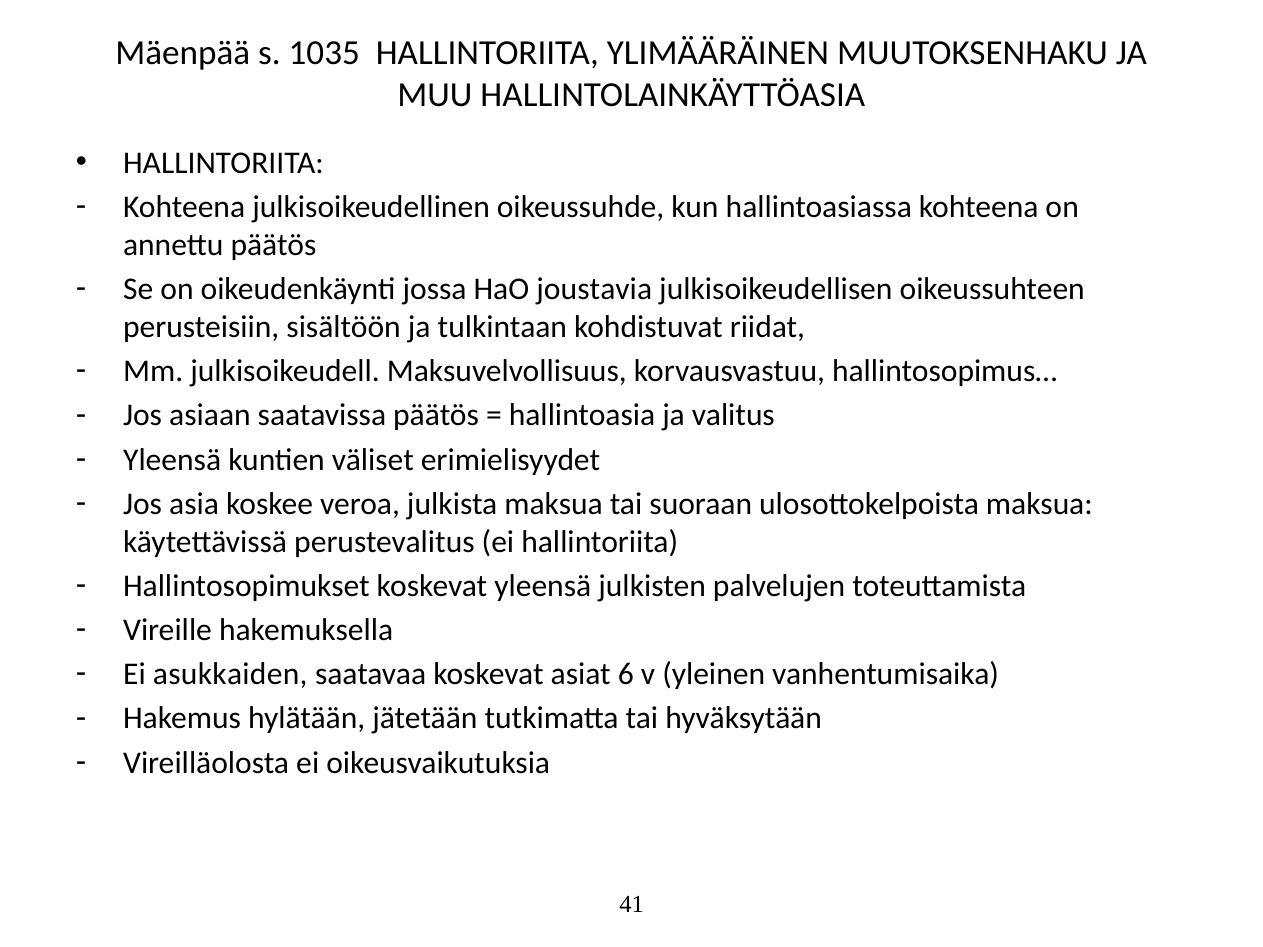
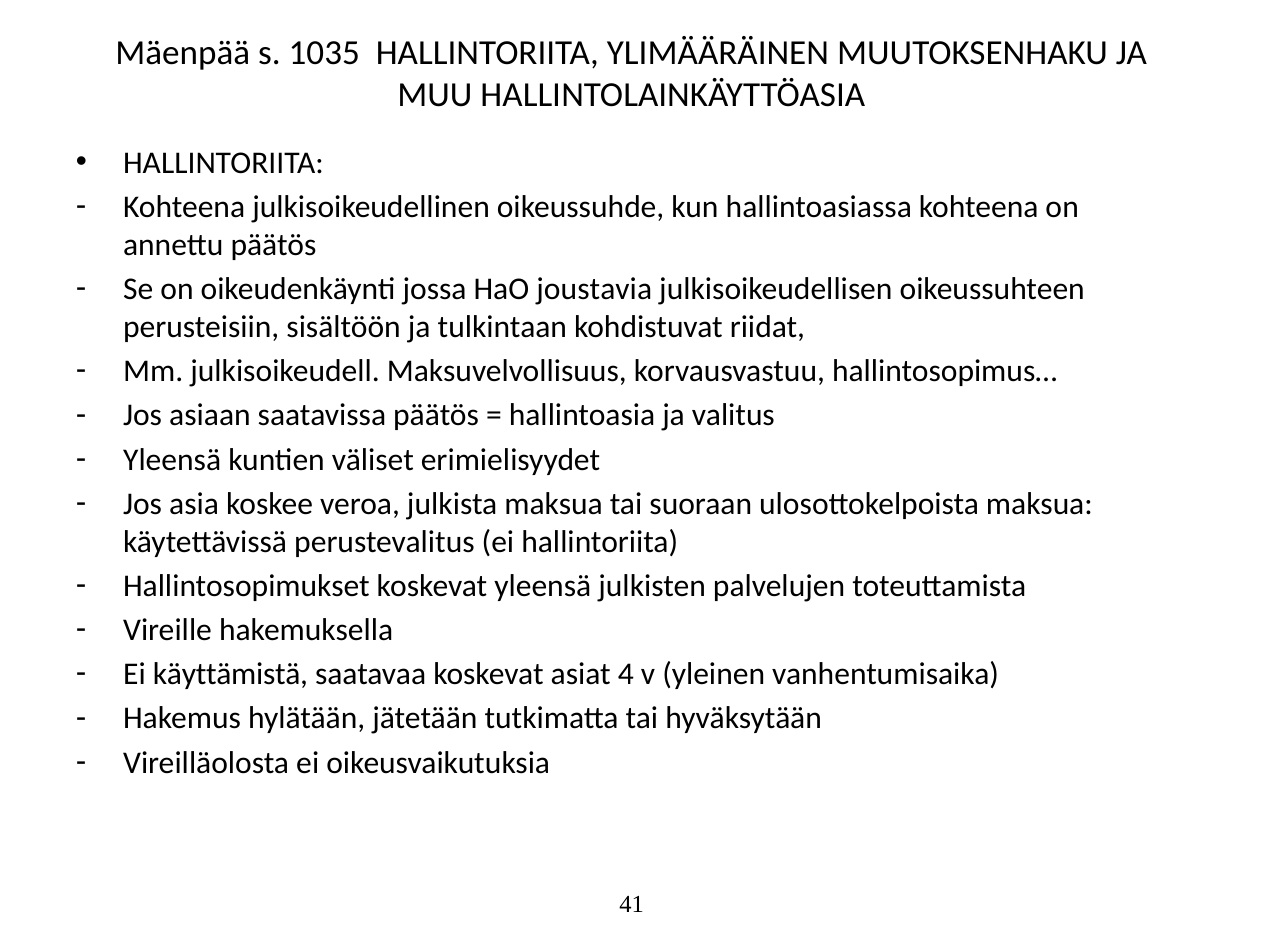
asukkaiden: asukkaiden -> käyttämistä (230, 674)
6: 6 -> 4 (626, 674)
